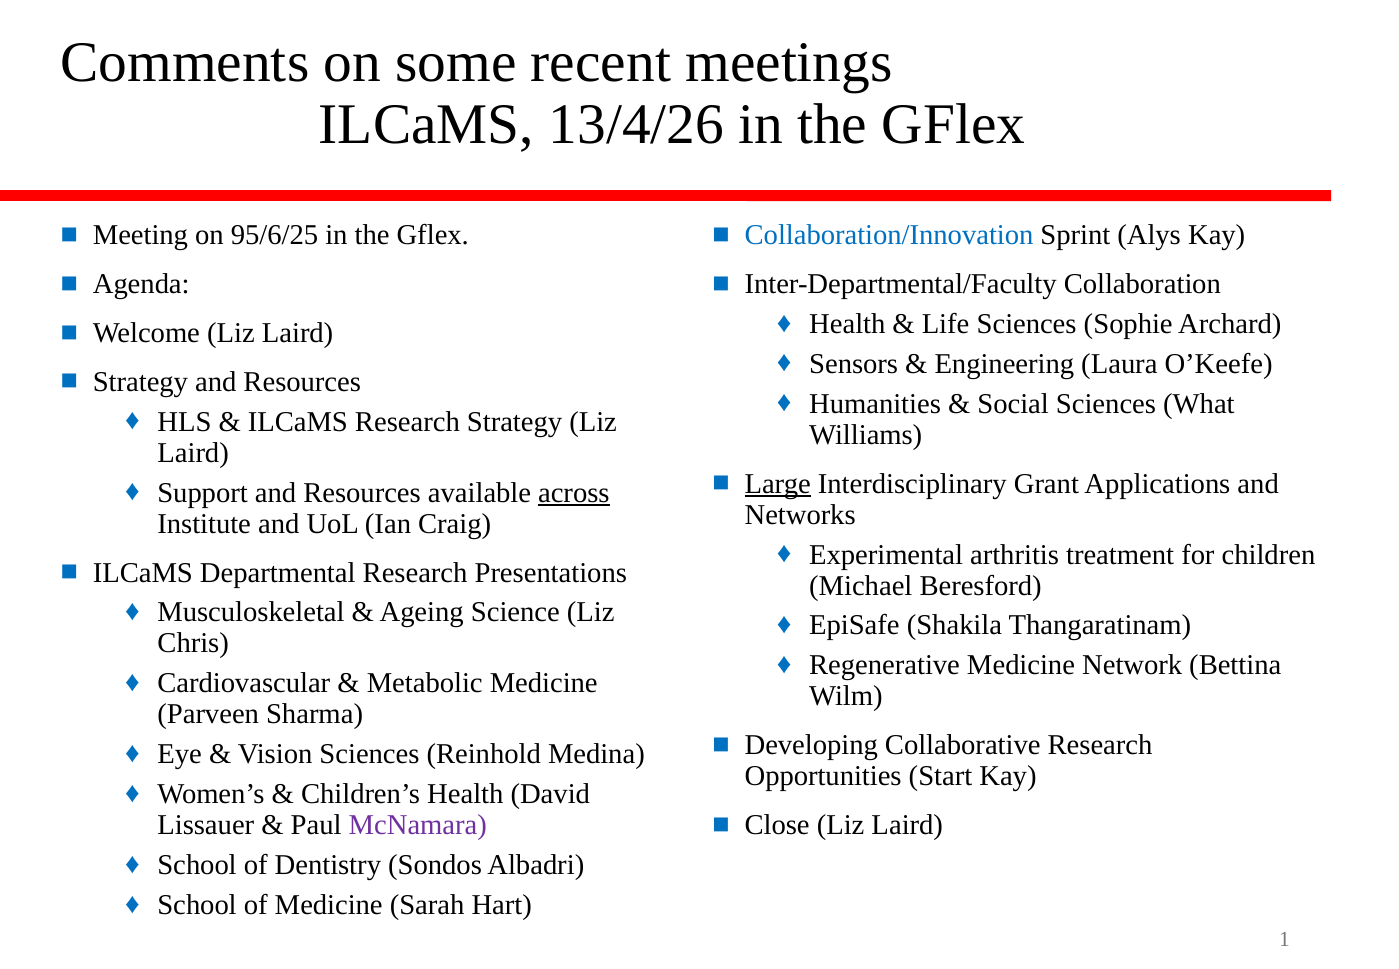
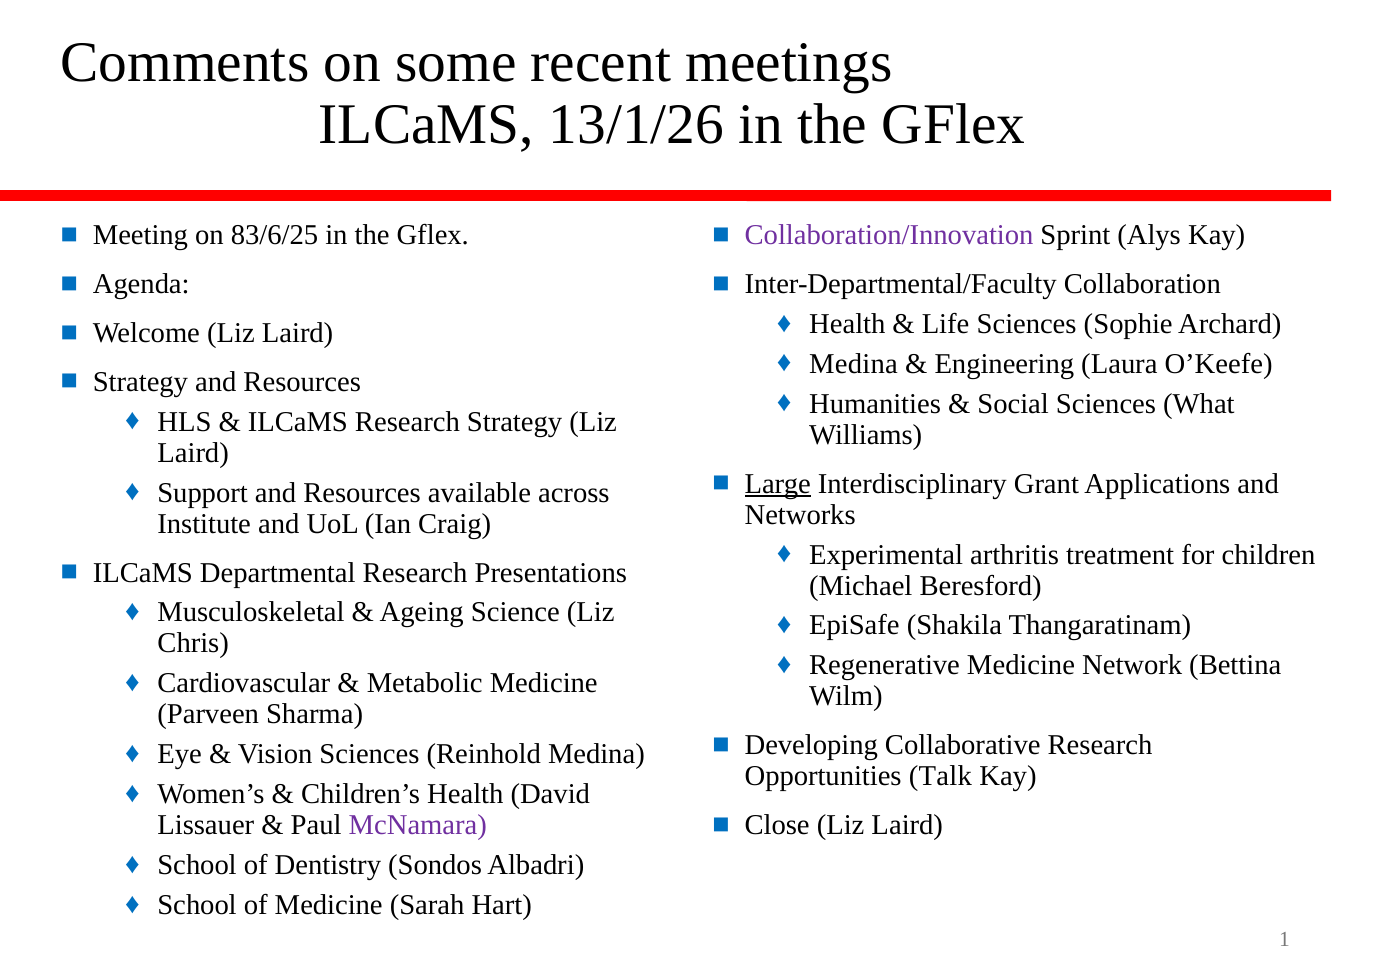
13/4/26: 13/4/26 -> 13/1/26 (636, 124)
95/6/25: 95/6/25 -> 83/6/25 (275, 235)
Collaboration/Innovation colour: blue -> purple (889, 235)
Sensors: Sensors -> Medina (854, 364)
across underline: present -> none (574, 492)
Start: Start -> Talk (940, 776)
